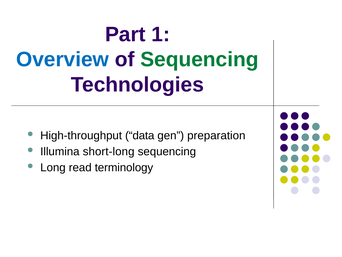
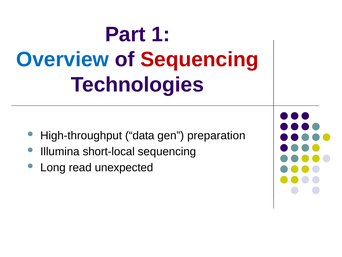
Sequencing colour: green -> red (199, 59)
short-long: short-long -> short-local (109, 151)
terminology: terminology -> unexpected (124, 167)
